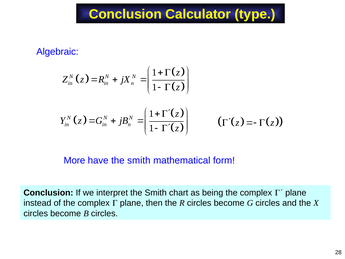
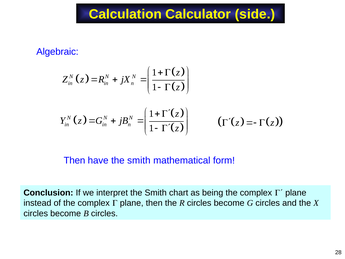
Conclusion: Conclusion -> Calculation (125, 14)
type: type -> side (255, 14)
More: More -> Then (74, 160)
